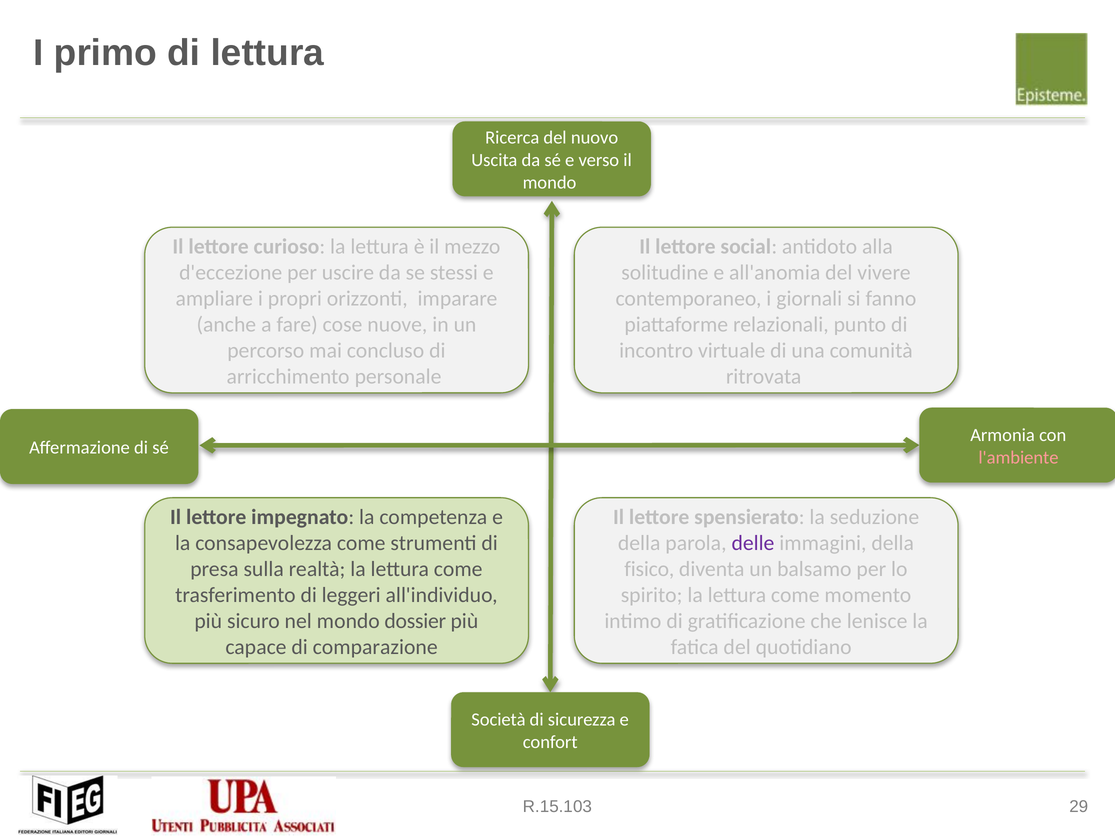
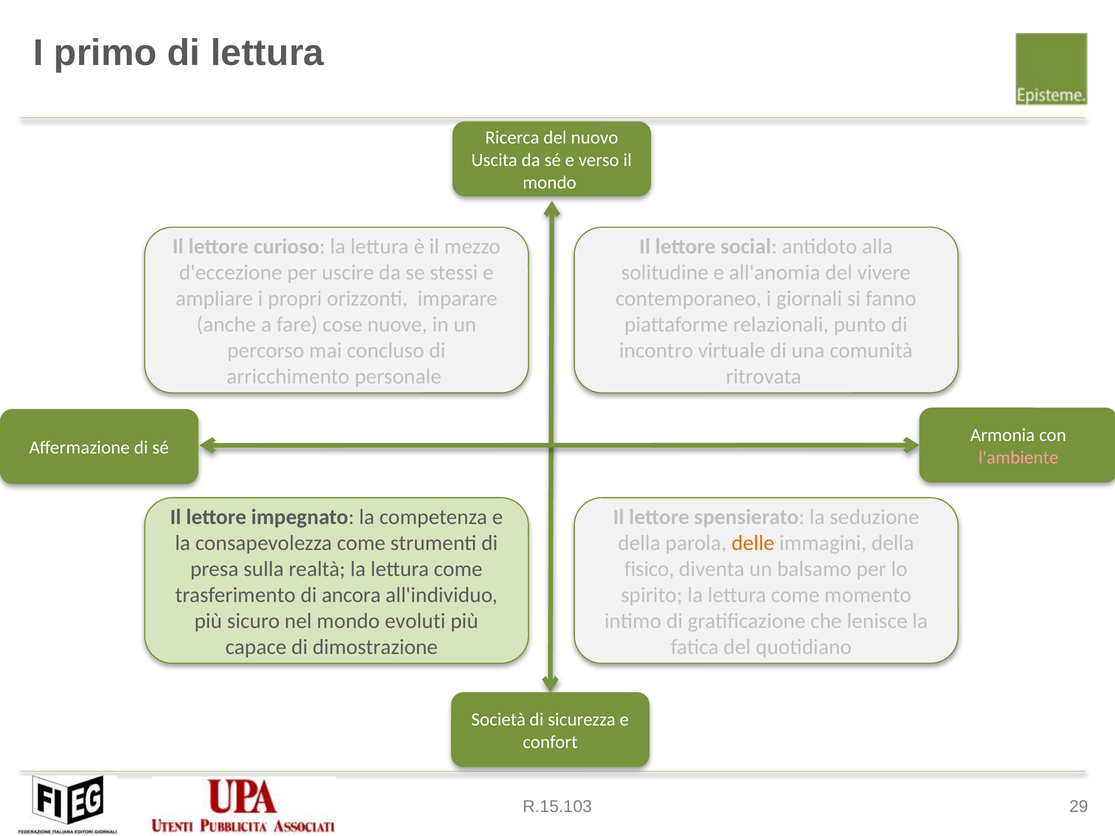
delle colour: purple -> orange (753, 543)
leggeri: leggeri -> ancora (351, 595)
dossier: dossier -> evoluti (415, 621)
comparazione: comparazione -> dimostrazione (375, 647)
